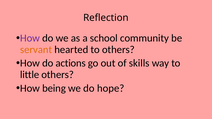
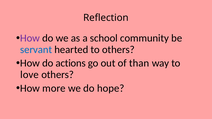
servant colour: orange -> blue (36, 50)
skills: skills -> than (139, 63)
little: little -> love (29, 75)
being: being -> more (54, 88)
